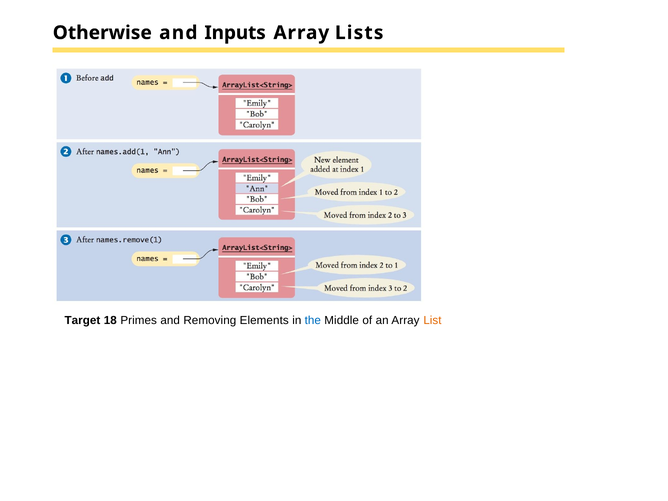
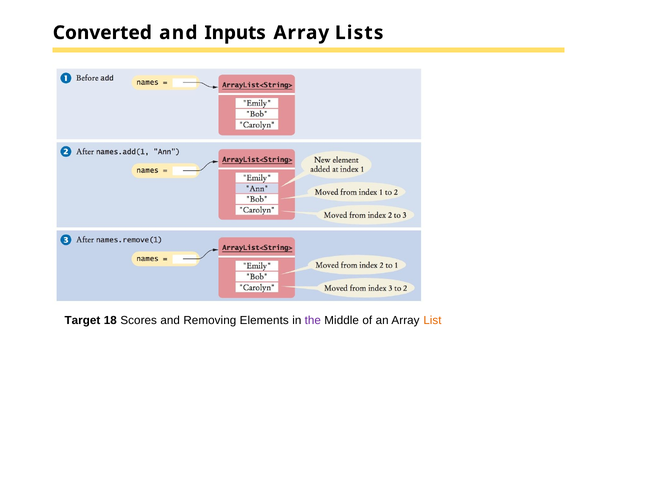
Otherwise: Otherwise -> Converted (102, 33)
Primes: Primes -> Scores (139, 321)
the colour: blue -> purple (313, 321)
